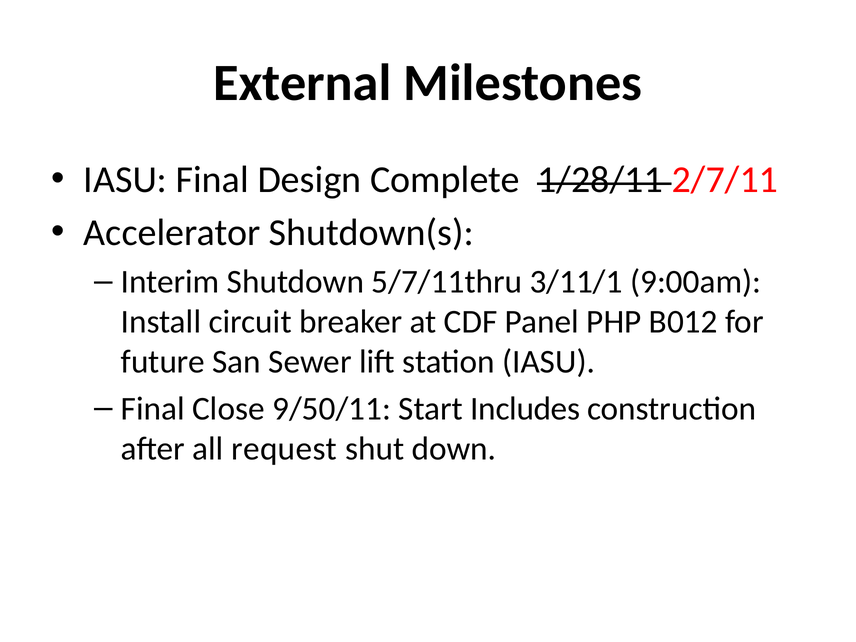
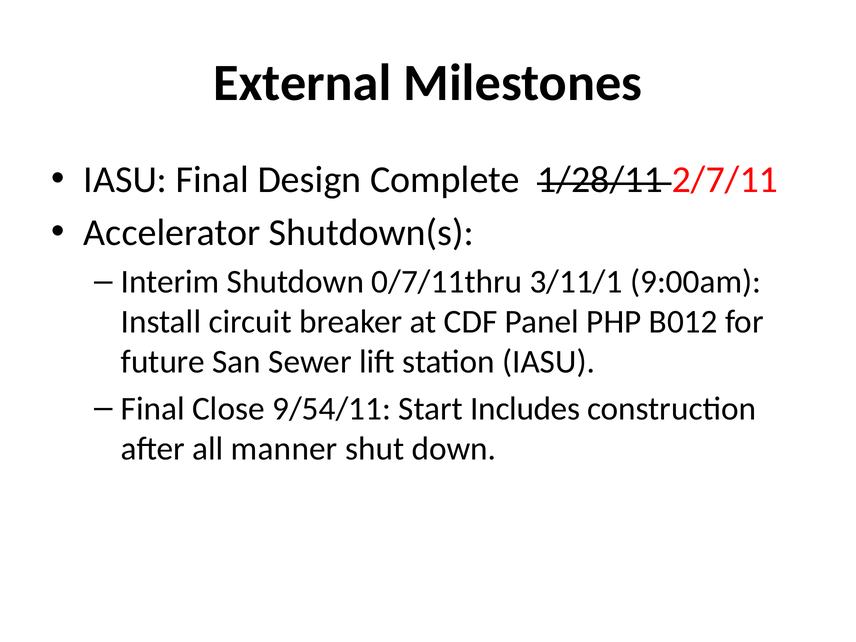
5/7/11thru: 5/7/11thru -> 0/7/11thru (447, 282)
9/50/11: 9/50/11 -> 9/54/11 (332, 409)
request: request -> manner (284, 449)
